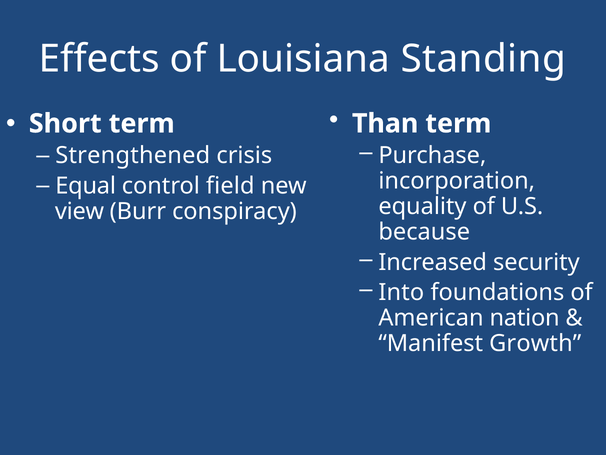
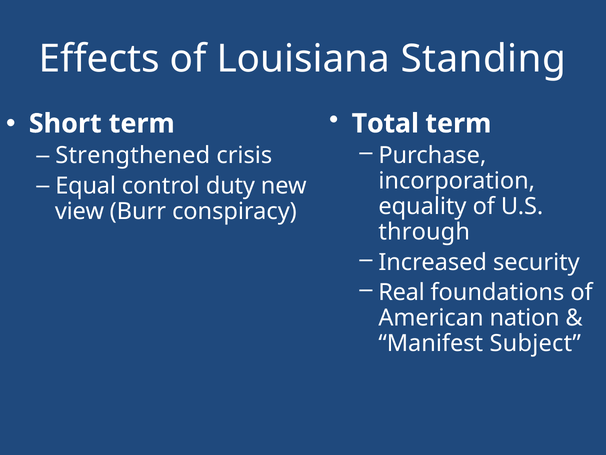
Than: Than -> Total (385, 123)
field: field -> duty (230, 186)
because: because -> through (424, 232)
Into: Into -> Real (402, 292)
Growth: Growth -> Subject (535, 343)
